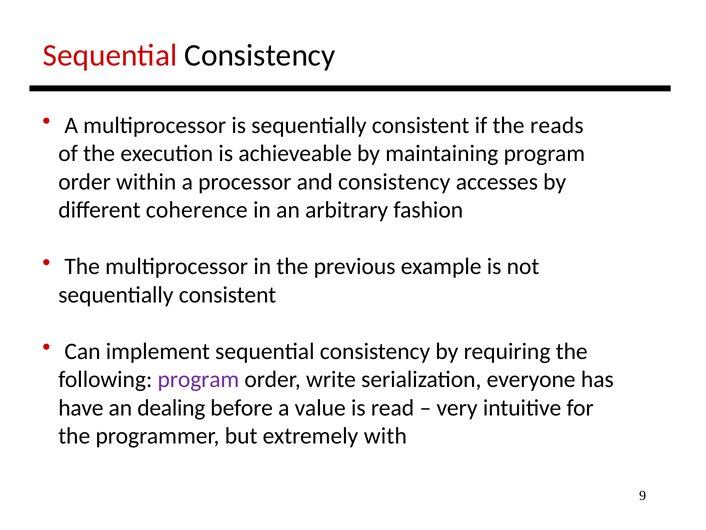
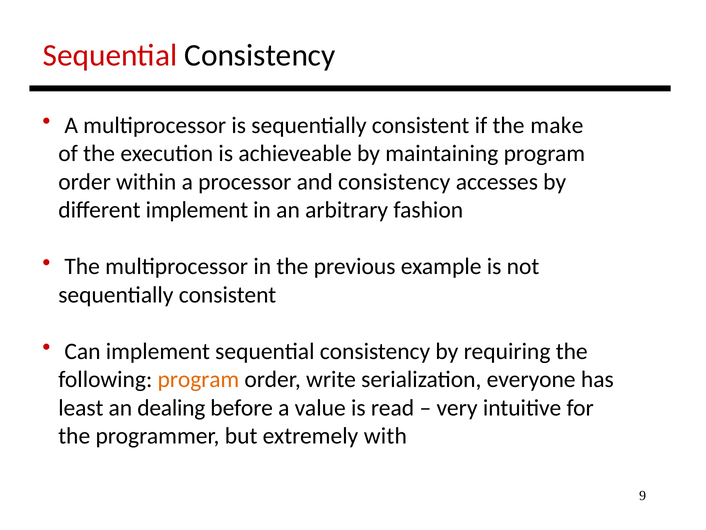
reads: reads -> make (557, 125)
different coherence: coherence -> implement (197, 210)
program colour: purple -> orange (198, 379)
have: have -> least (81, 408)
